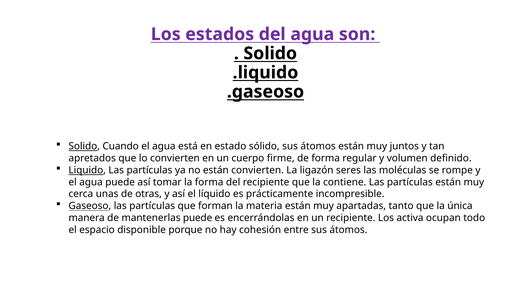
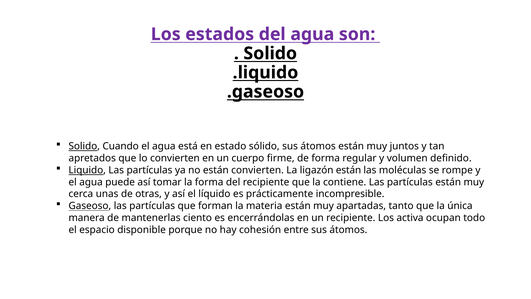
ligazón seres: seres -> están (349, 170)
mantenerlas puede: puede -> ciento (198, 218)
